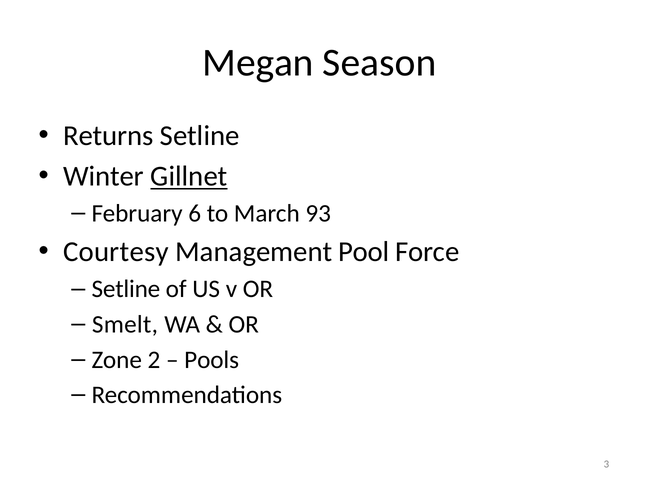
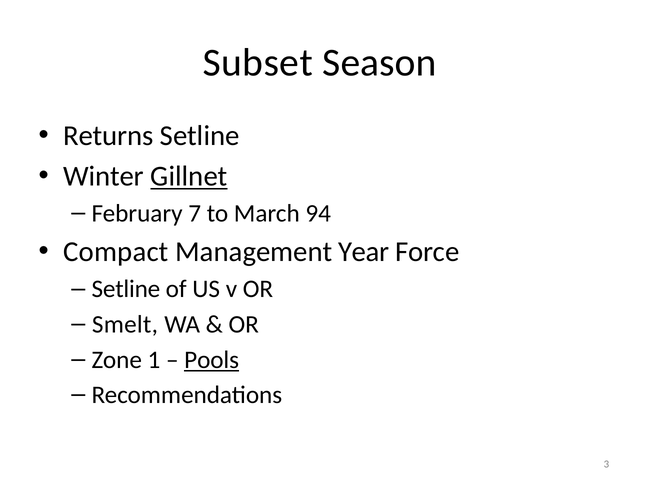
Megan: Megan -> Subset (258, 63)
6: 6 -> 7 (195, 213)
93: 93 -> 94 (318, 213)
Courtesy: Courtesy -> Compact (116, 252)
Pool: Pool -> Year (364, 252)
2: 2 -> 1 (154, 360)
Pools underline: none -> present (212, 360)
